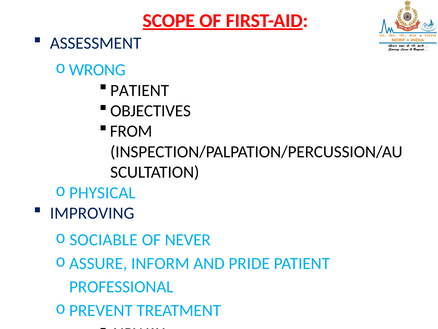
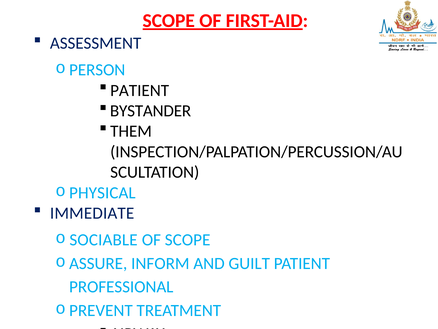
WRONG: WRONG -> PERSON (97, 70)
OBJECTIVES: OBJECTIVES -> BYSTANDER (151, 111)
FROM: FROM -> THEM (131, 131)
IMPROVING: IMPROVING -> IMMEDIATE (92, 213)
OF NEVER: NEVER -> SCOPE (188, 240)
PRIDE: PRIDE -> GUILT (249, 263)
